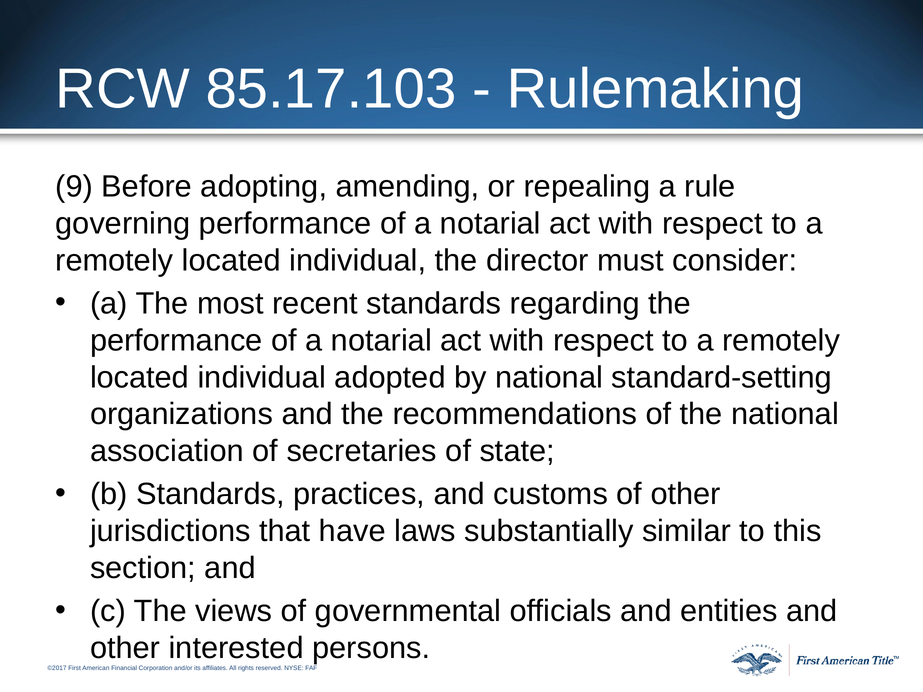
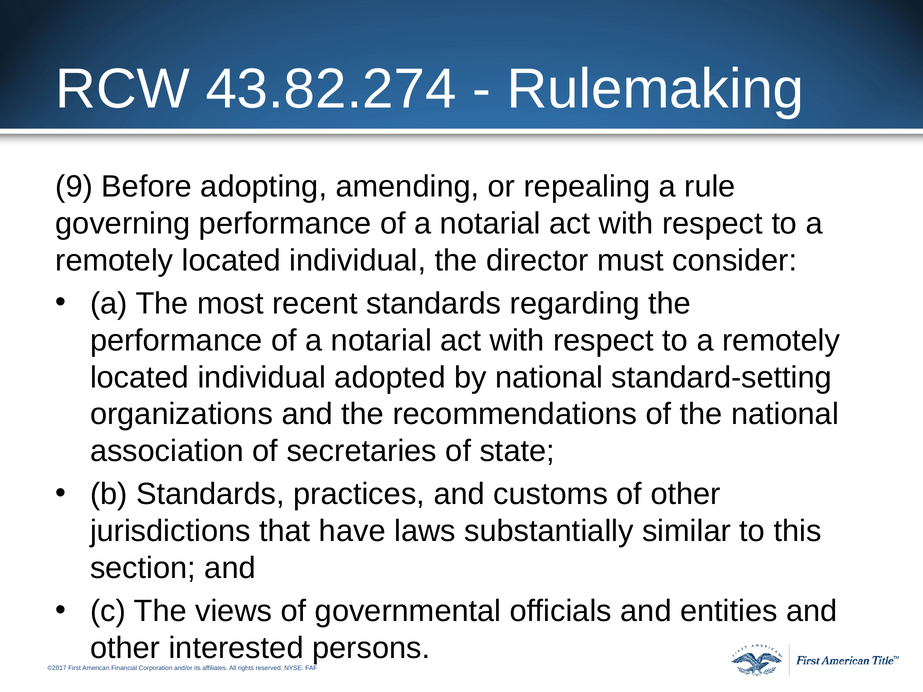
85.17.103: 85.17.103 -> 43.82.274 (331, 89)
